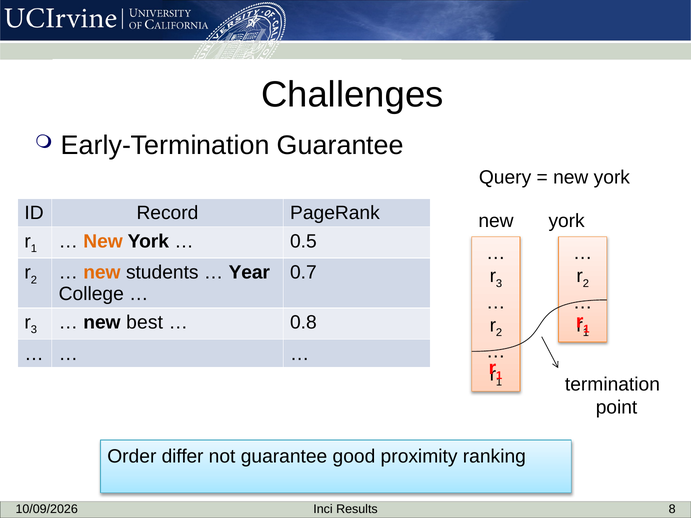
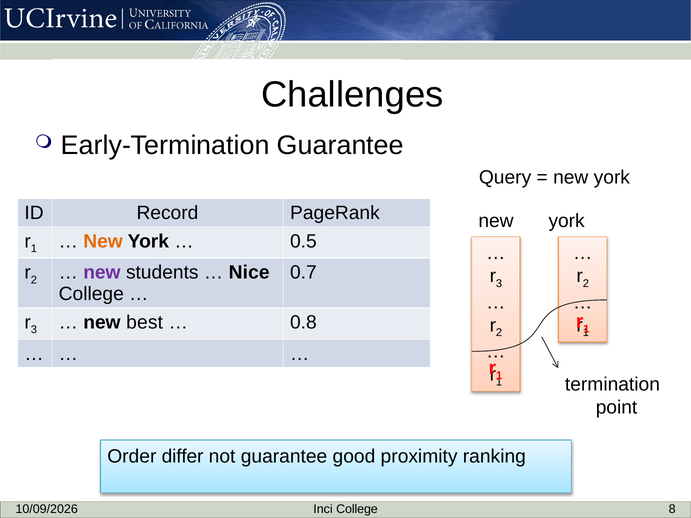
new colour: orange -> purple (102, 273)
Year: Year -> Nice (249, 273)
Inci Results: Results -> College (357, 509)
